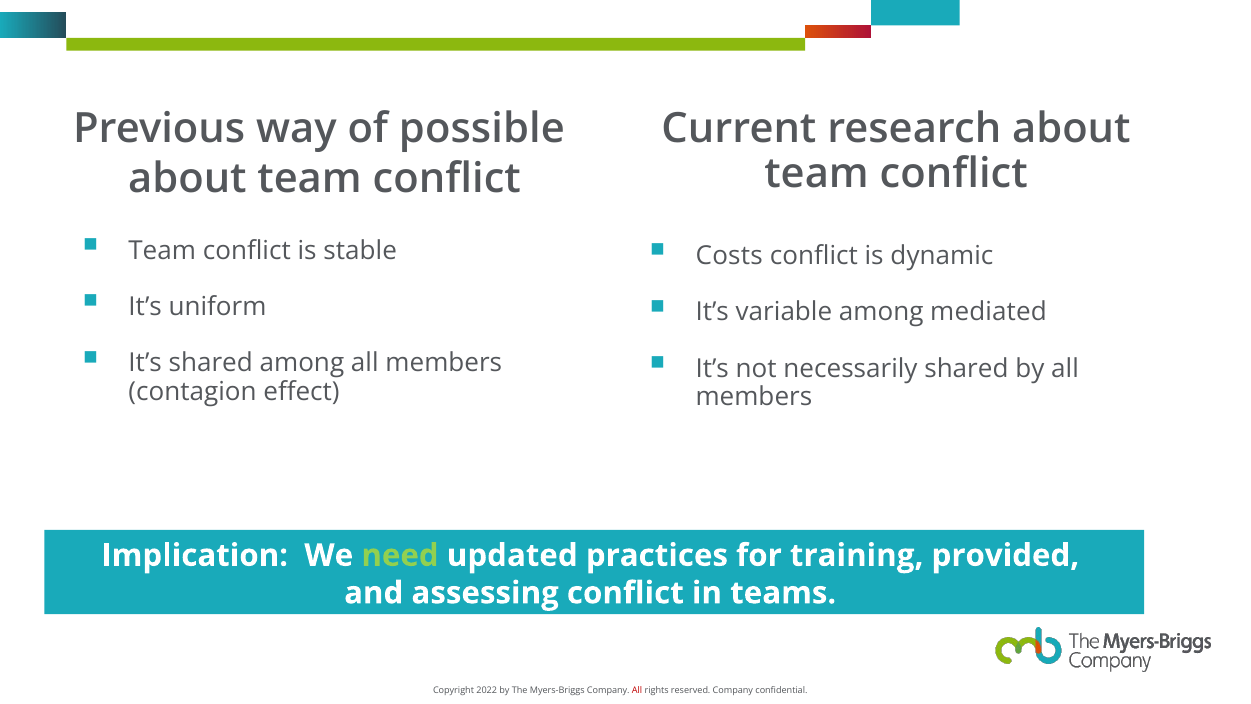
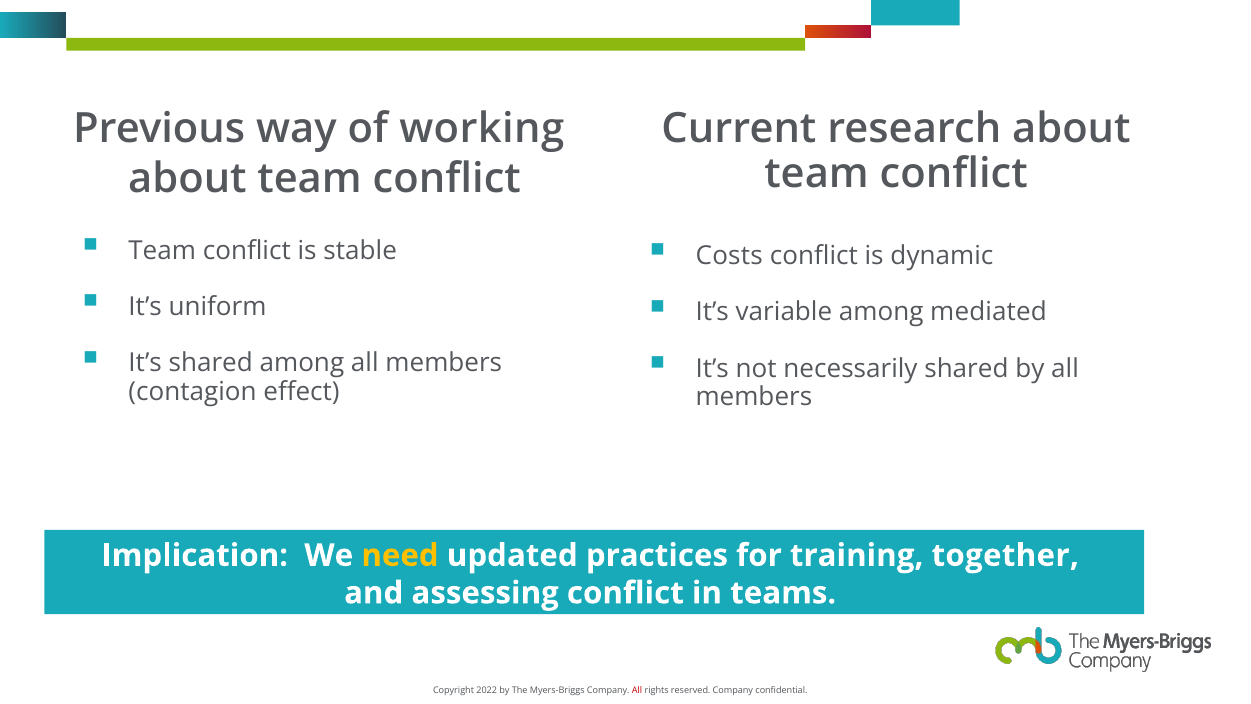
possible: possible -> working (482, 128)
need colour: light green -> yellow (400, 555)
provided: provided -> together (1005, 555)
